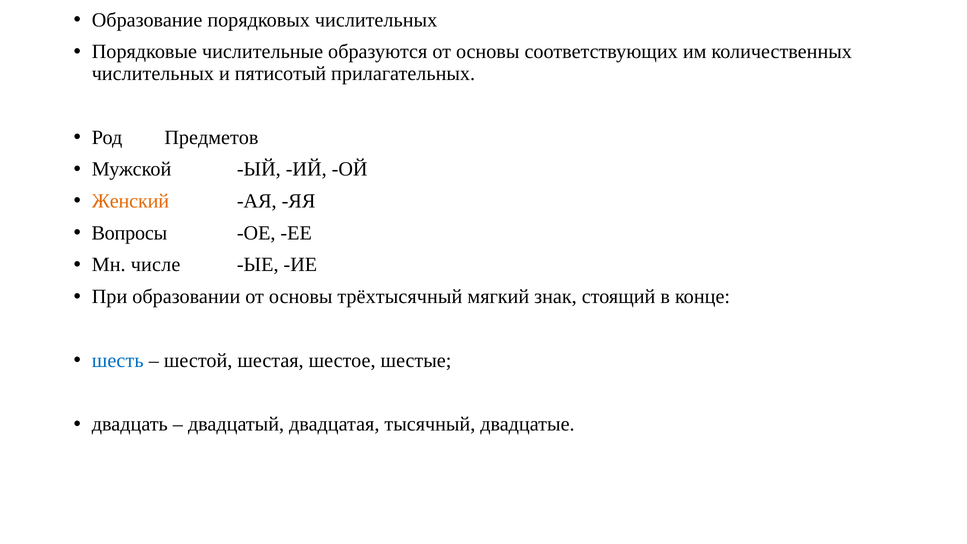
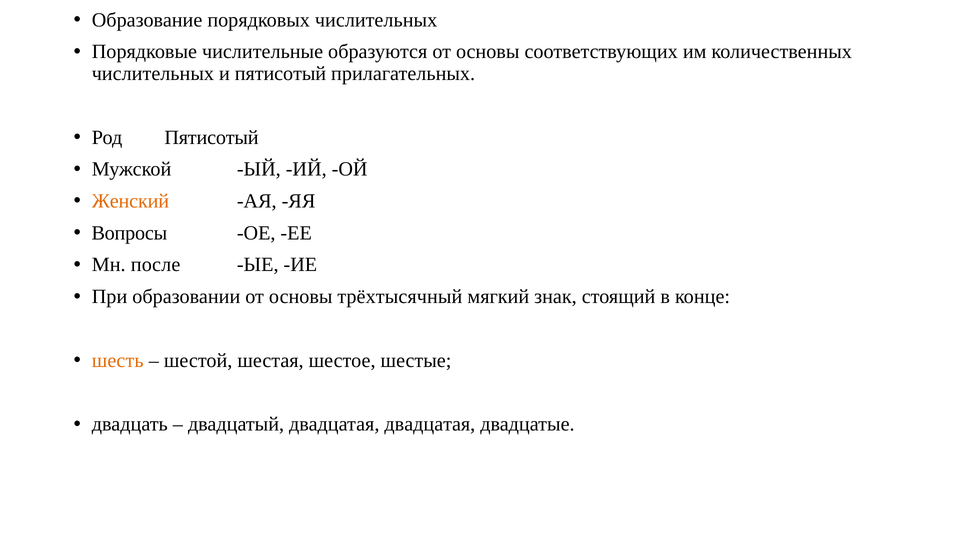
Род Предметов: Предметов -> Пятисотый (212, 137)
числе: числе -> после (156, 265)
шесть colour: blue -> orange (118, 360)
двадцатая тысячный: тысячный -> двадцатая (430, 424)
